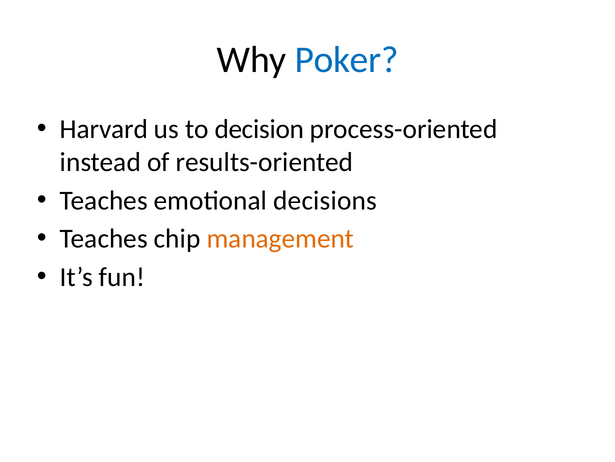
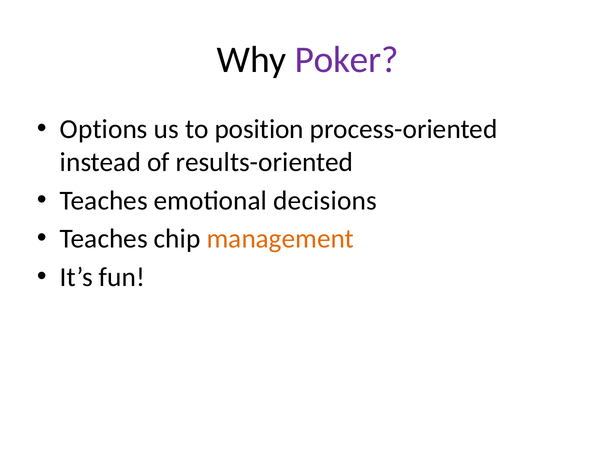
Poker colour: blue -> purple (347, 60)
Harvard: Harvard -> Options (104, 129)
decision: decision -> position (259, 129)
